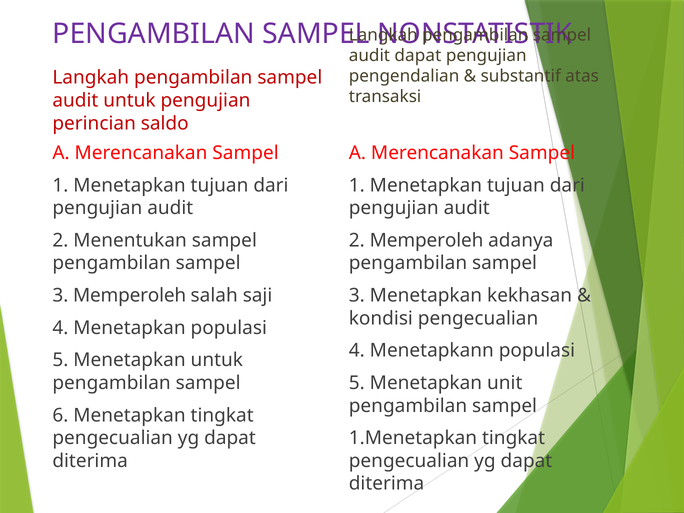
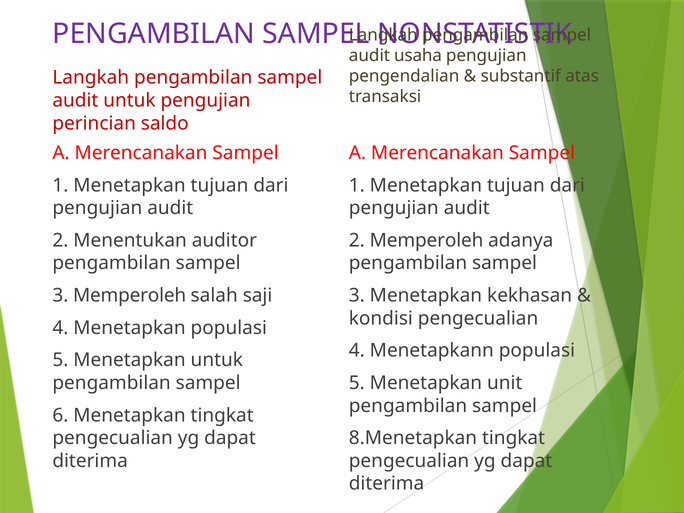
audit dapat: dapat -> usaha (418, 56)
Menentukan sampel: sampel -> auditor (224, 240)
1.Menetapkan: 1.Menetapkan -> 8.Menetapkan (413, 438)
